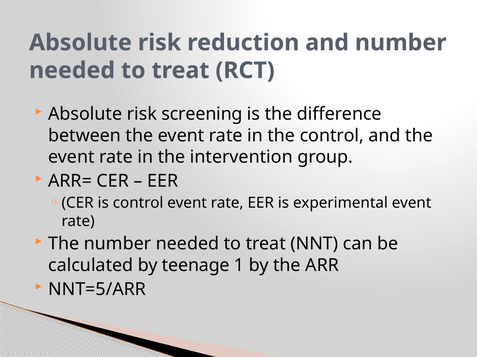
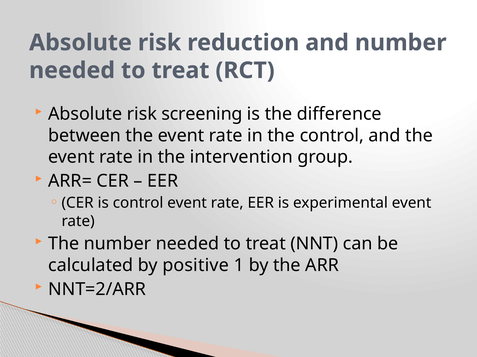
teenage: teenage -> positive (196, 266)
NNT=5/ARR: NNT=5/ARR -> NNT=2/ARR (97, 290)
